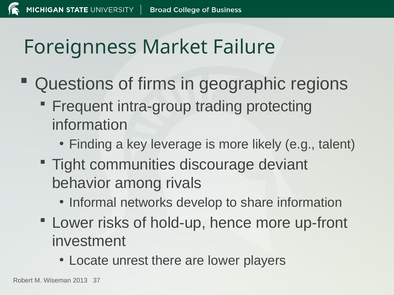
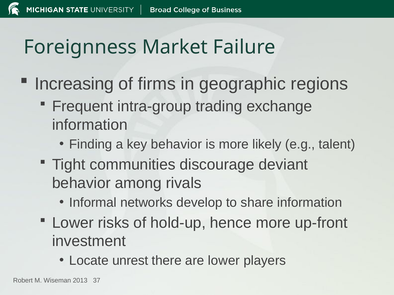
Questions: Questions -> Increasing (74, 84)
protecting: protecting -> exchange (279, 107)
key leverage: leverage -> behavior (176, 145)
